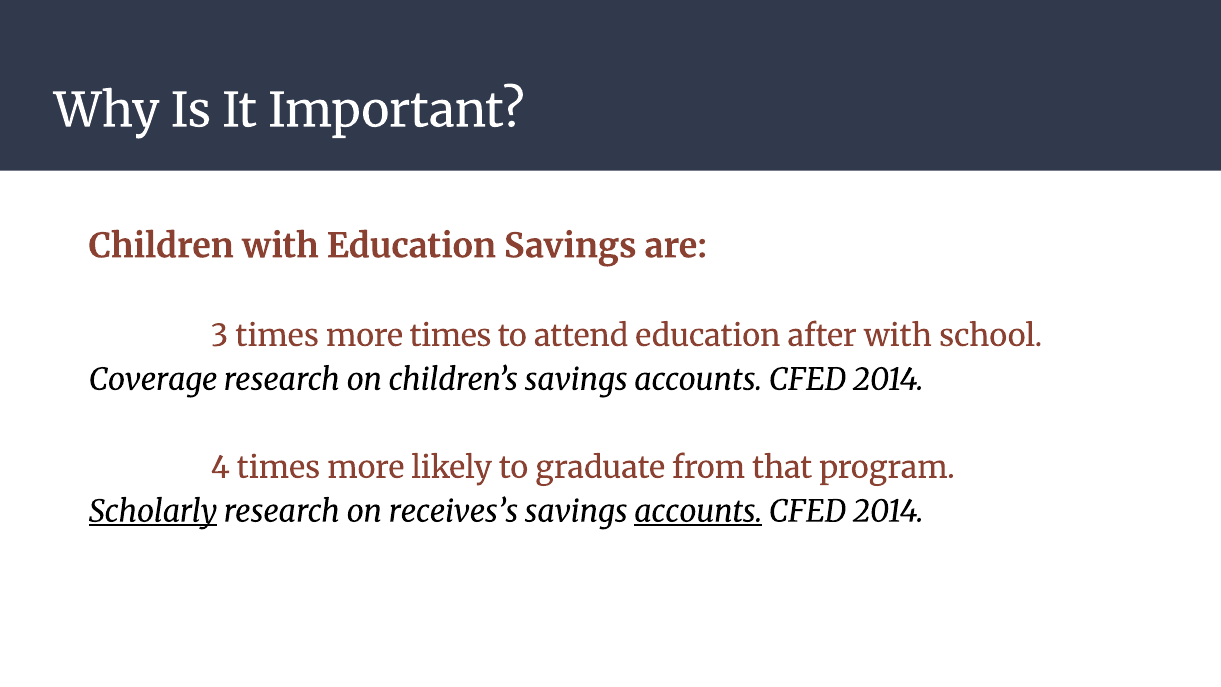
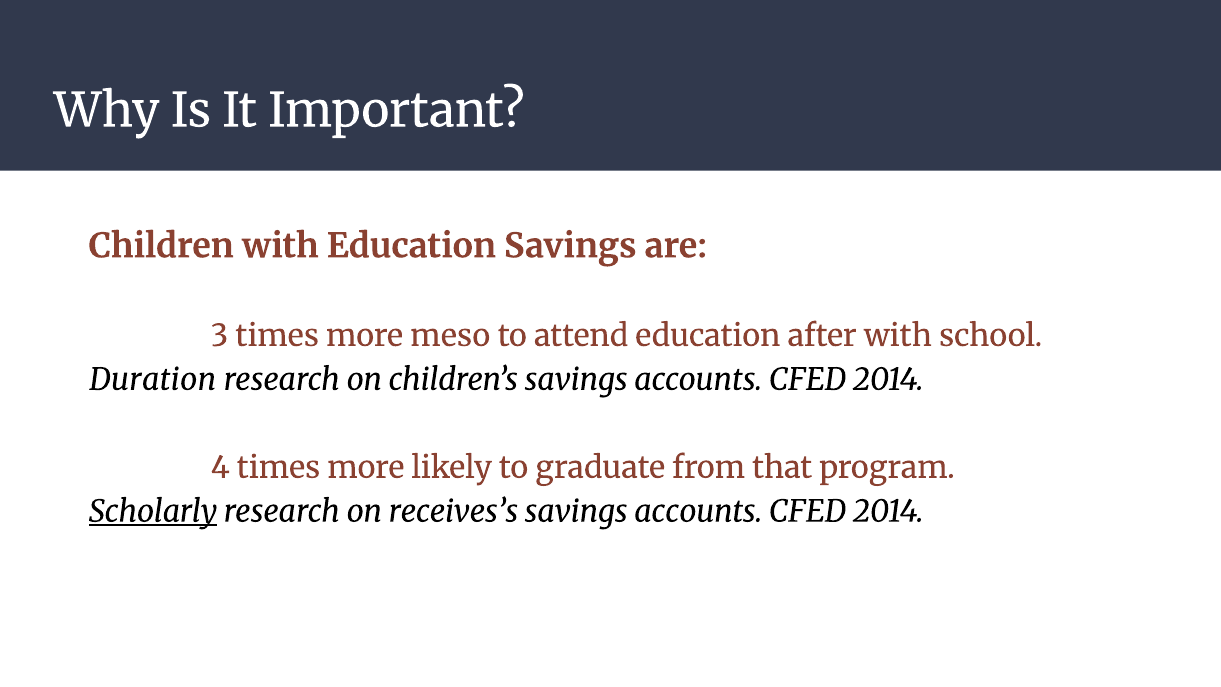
more times: times -> meso (450, 336)
Coverage: Coverage -> Duration (153, 380)
accounts underline: present -> none (698, 512)
